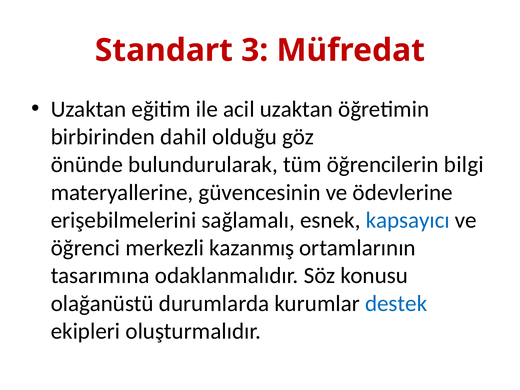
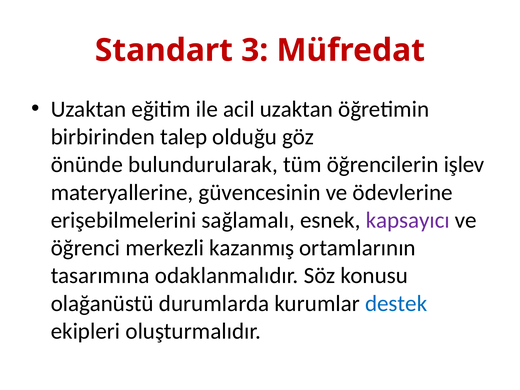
dahil: dahil -> talep (184, 137)
bilgi: bilgi -> işlev (464, 165)
kapsayıcı colour: blue -> purple (408, 220)
